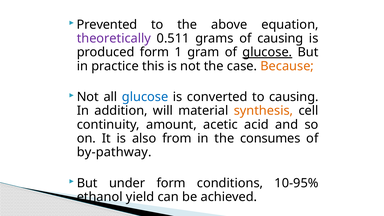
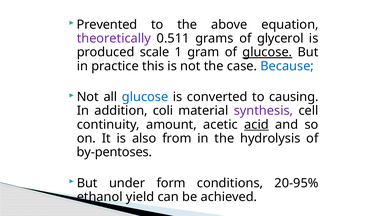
of causing: causing -> glycerol (280, 38)
produced form: form -> scale (155, 52)
Because colour: orange -> blue (287, 66)
will: will -> coli (163, 111)
synthesis colour: orange -> purple (263, 111)
acid underline: none -> present (256, 125)
consumes: consumes -> hydrolysis (270, 138)
by-pathway: by-pathway -> by-pentoses (114, 152)
10-95%: 10-95% -> 20-95% (296, 183)
